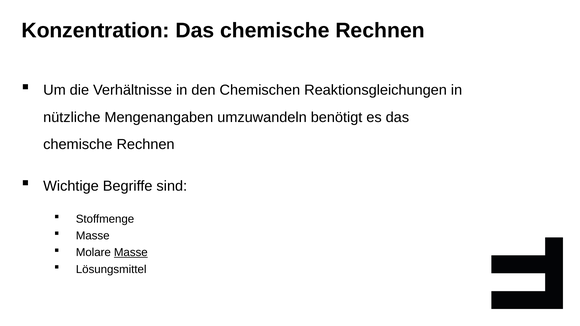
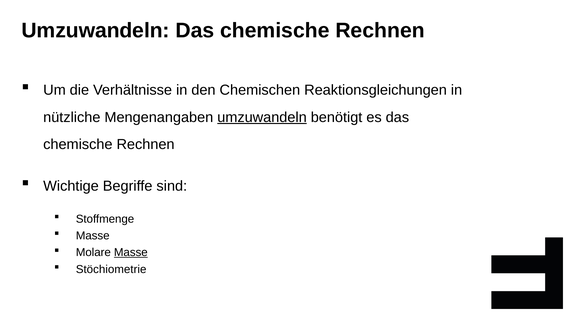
Konzentration: Konzentration -> Umzuwandeln (96, 31)
umzuwandeln underline: none -> present (262, 117)
Lösungsmittel: Lösungsmittel -> Stöchiometrie (111, 269)
